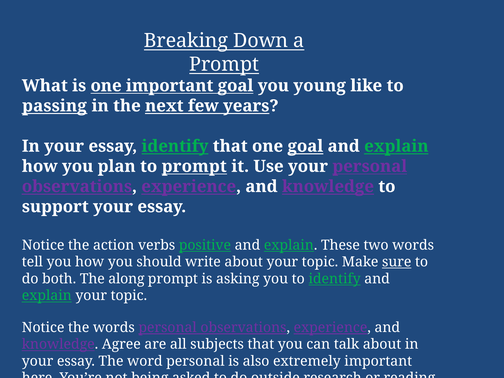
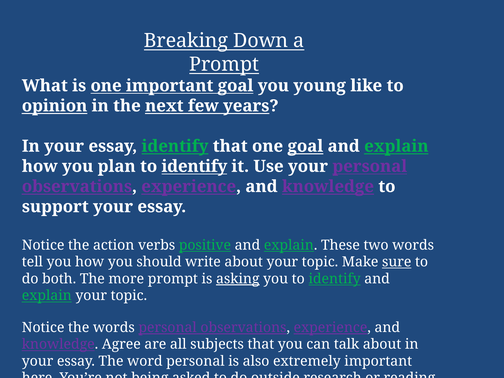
passing: passing -> opinion (55, 106)
plan to prompt: prompt -> identify (194, 166)
along: along -> more (126, 279)
asking underline: none -> present (238, 279)
